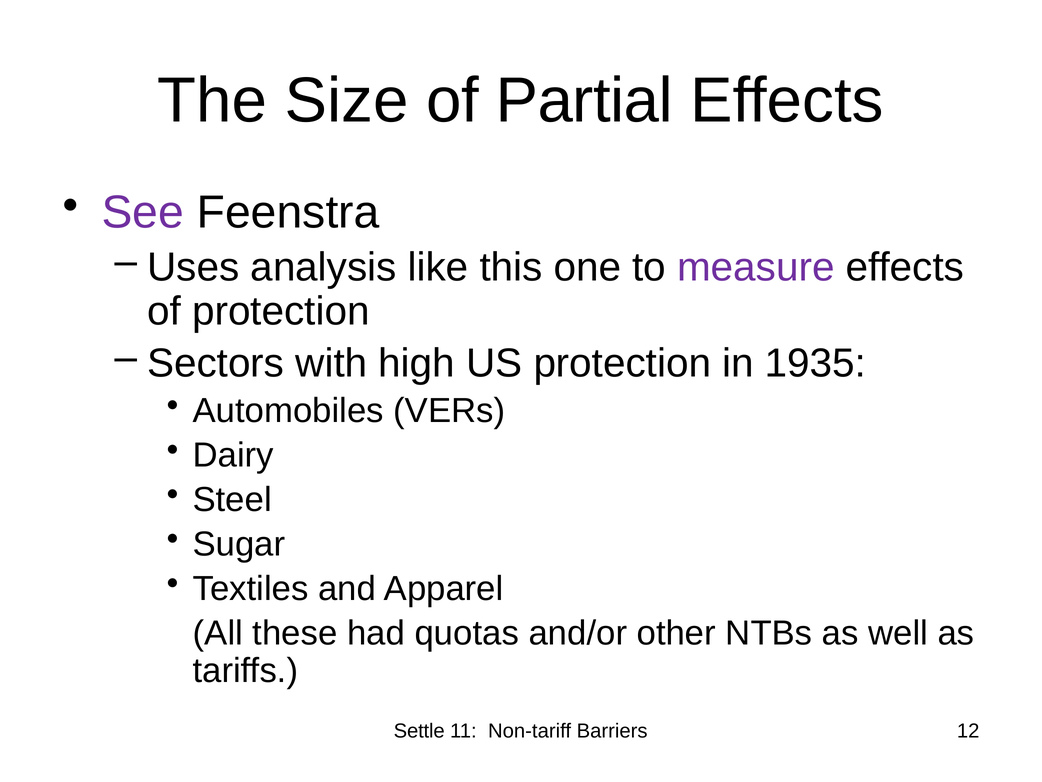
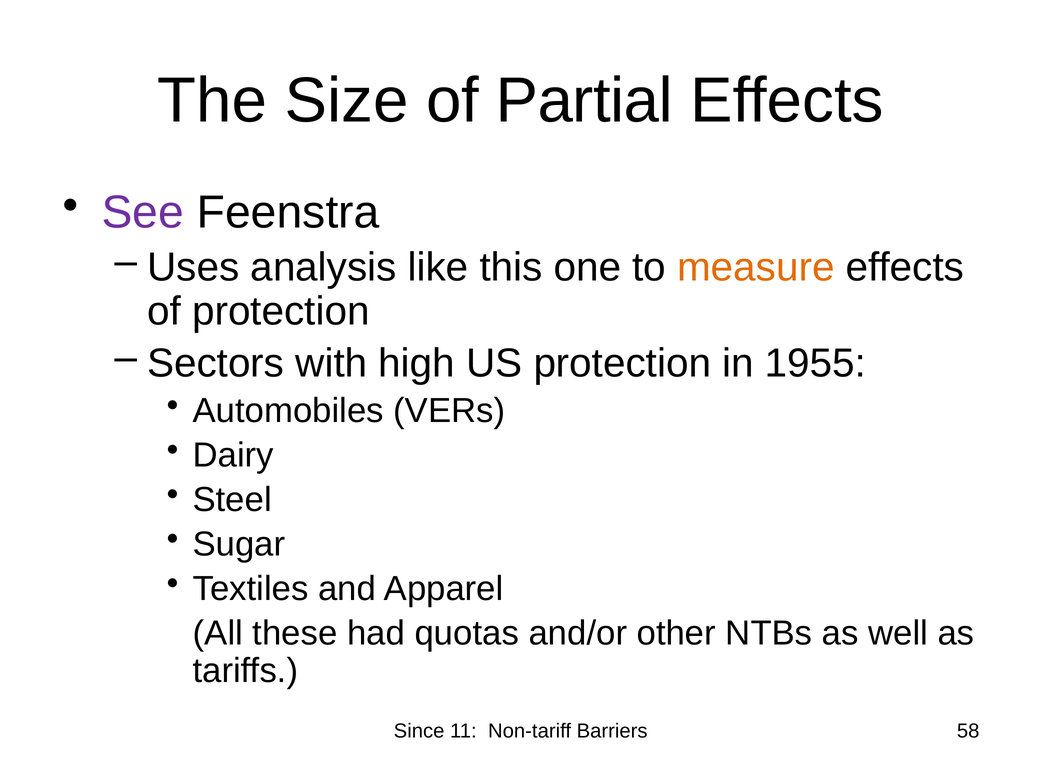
measure colour: purple -> orange (756, 267)
1935: 1935 -> 1955 (815, 363)
Settle: Settle -> Since (419, 730)
12: 12 -> 58 (968, 730)
